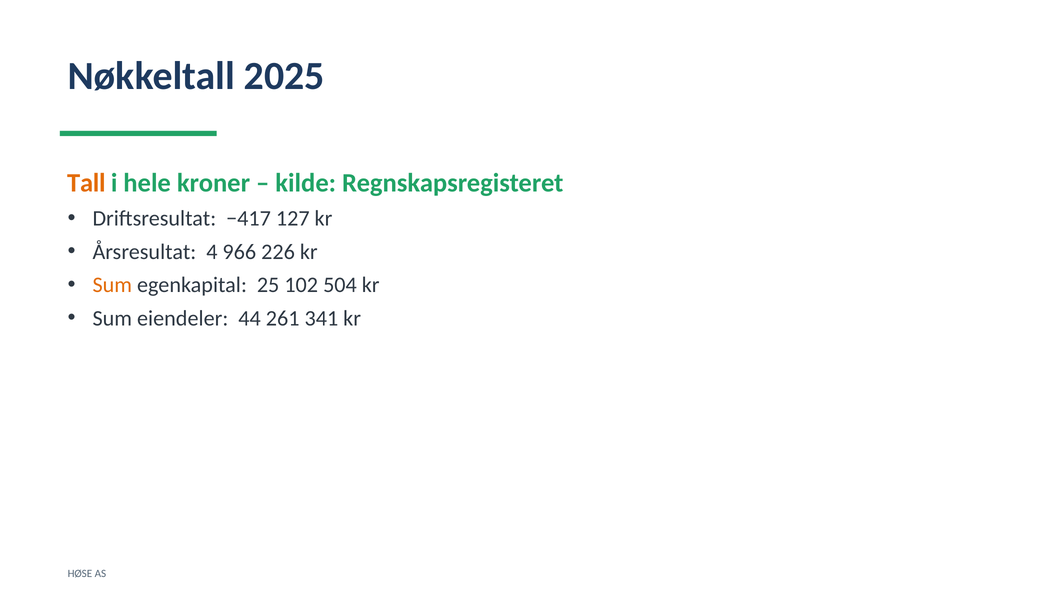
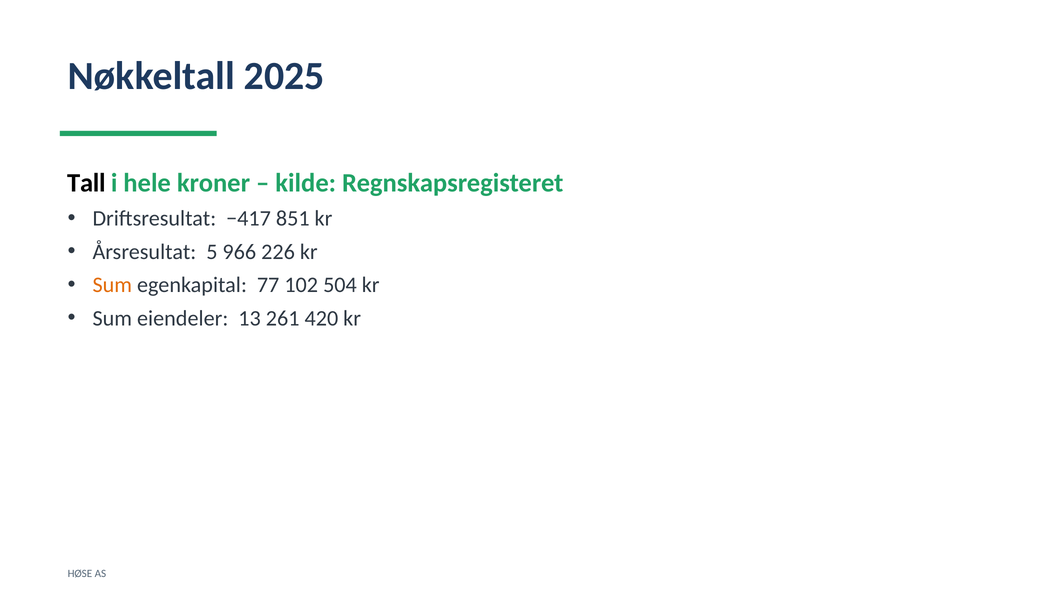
Tall colour: orange -> black (86, 183)
127: 127 -> 851 (293, 219)
4: 4 -> 5 (212, 252)
25: 25 -> 77 (268, 285)
44: 44 -> 13 (250, 318)
341: 341 -> 420 (321, 318)
